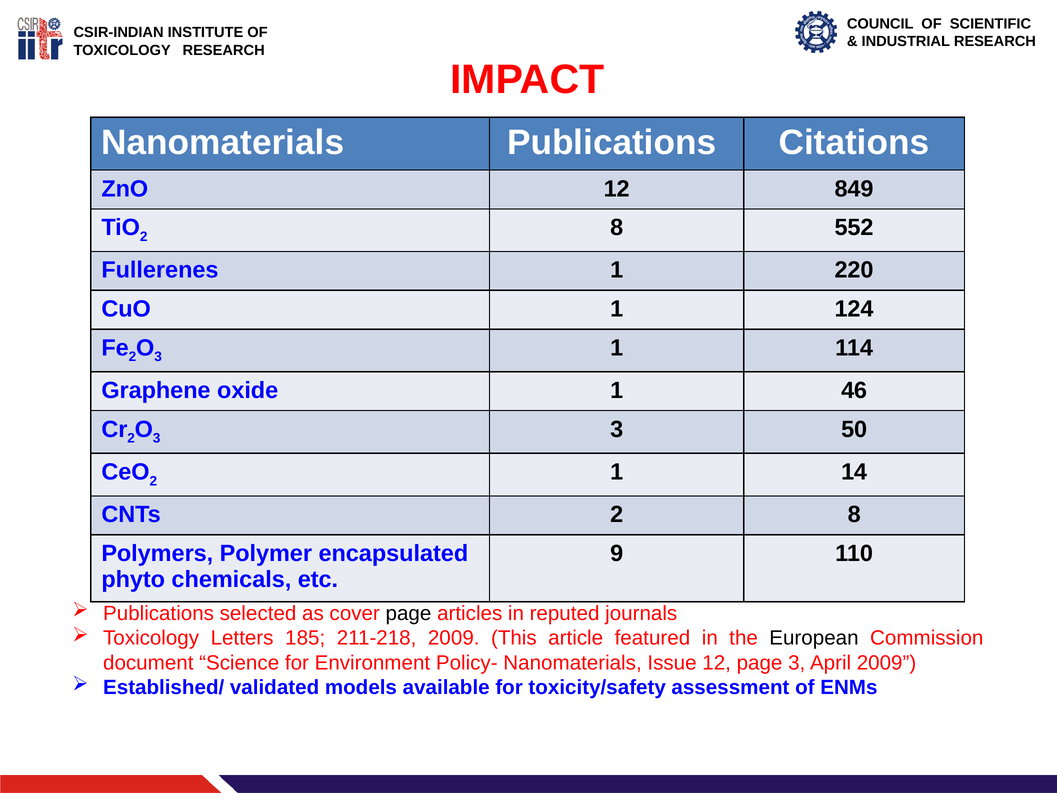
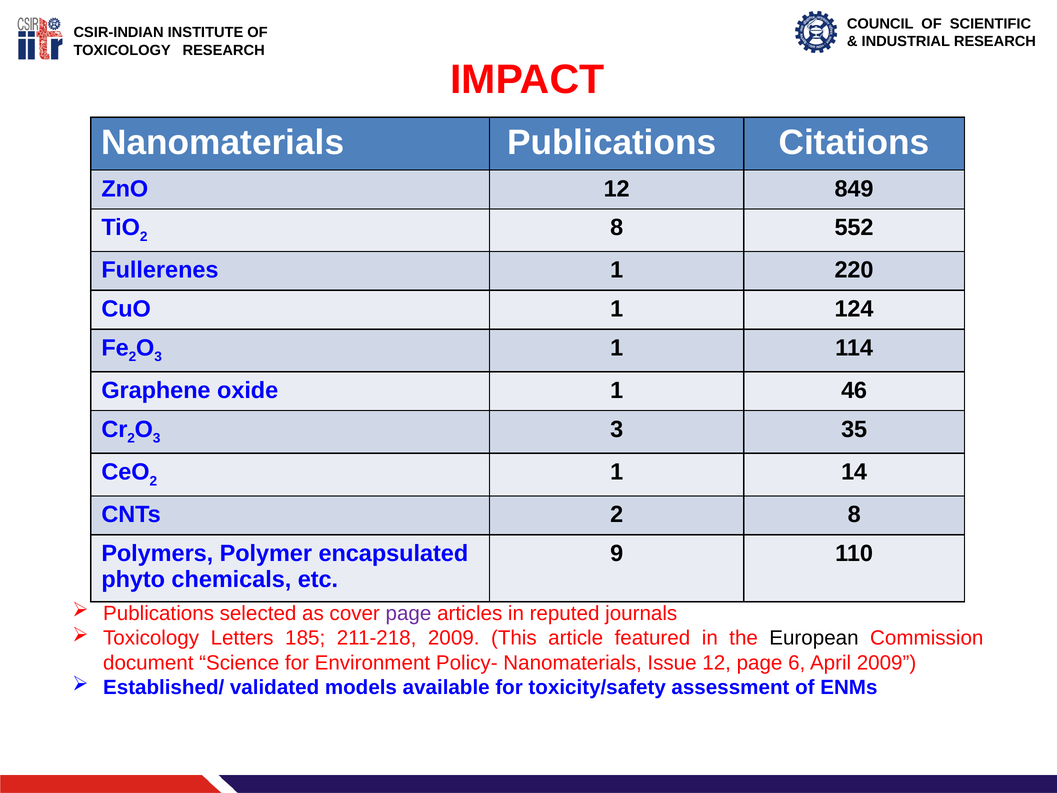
50: 50 -> 35 (854, 429)
page colour: black -> purple (408, 613)
page 3: 3 -> 6 (797, 663)
